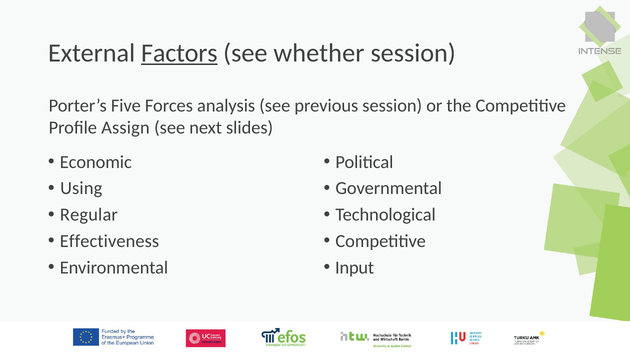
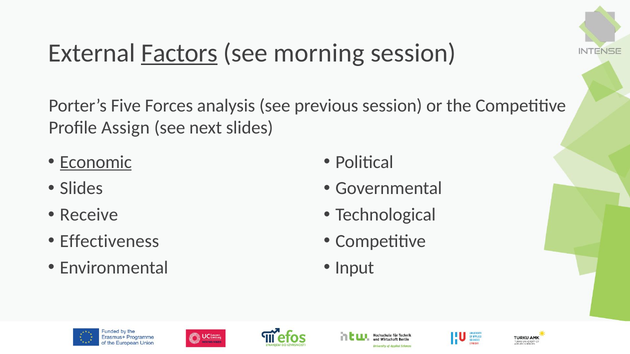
whether: whether -> morning (319, 53)
Economic underline: none -> present (96, 162)
Using: Using -> Slides (81, 189)
Regular: Regular -> Receive (89, 215)
